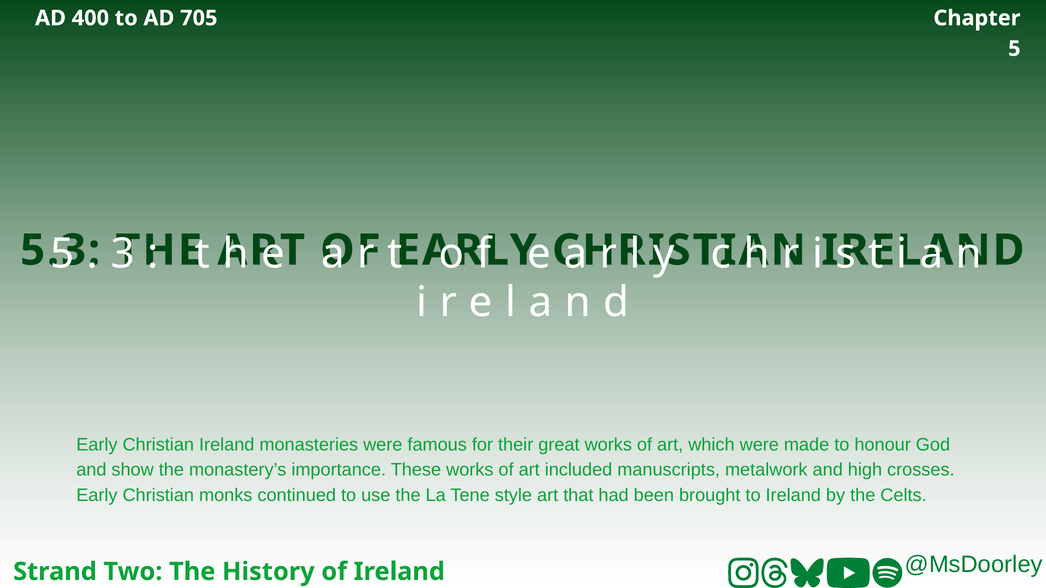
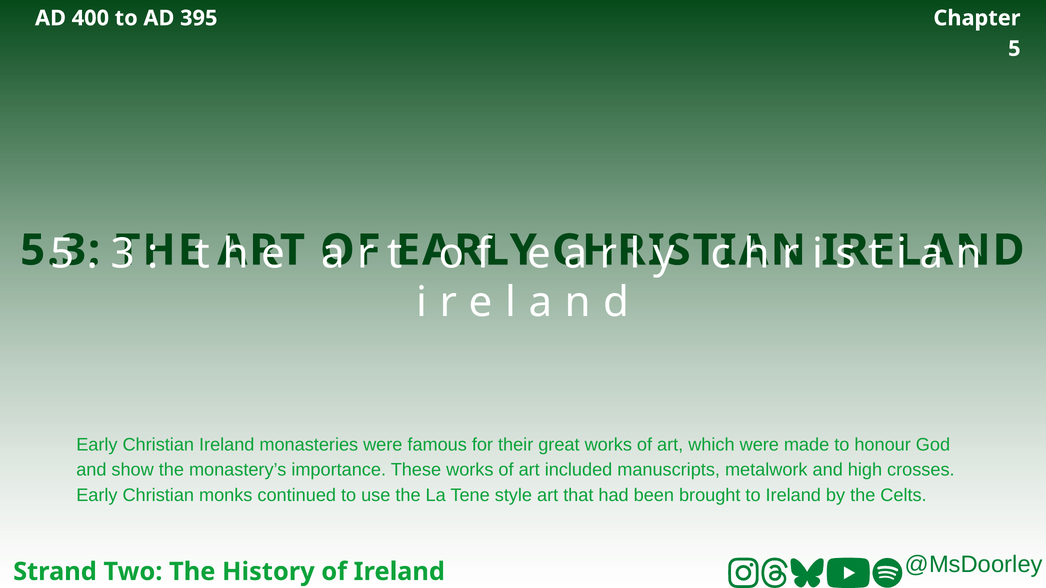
705: 705 -> 395 (199, 18)
